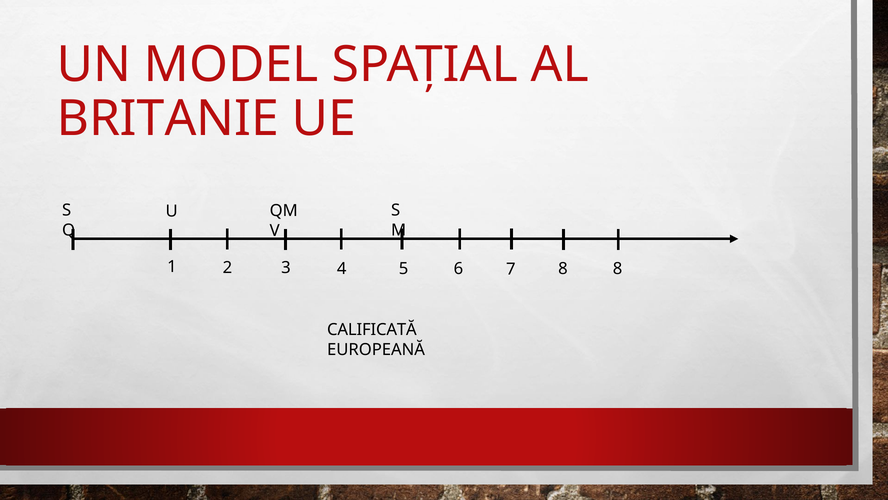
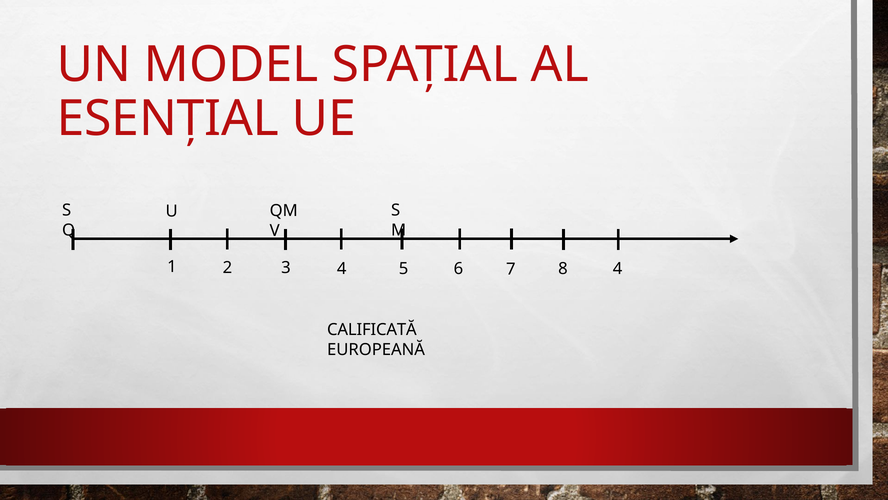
BRITANIE: BRITANIE -> ESENȚIAL (168, 119)
7 8: 8 -> 4 (618, 268)
